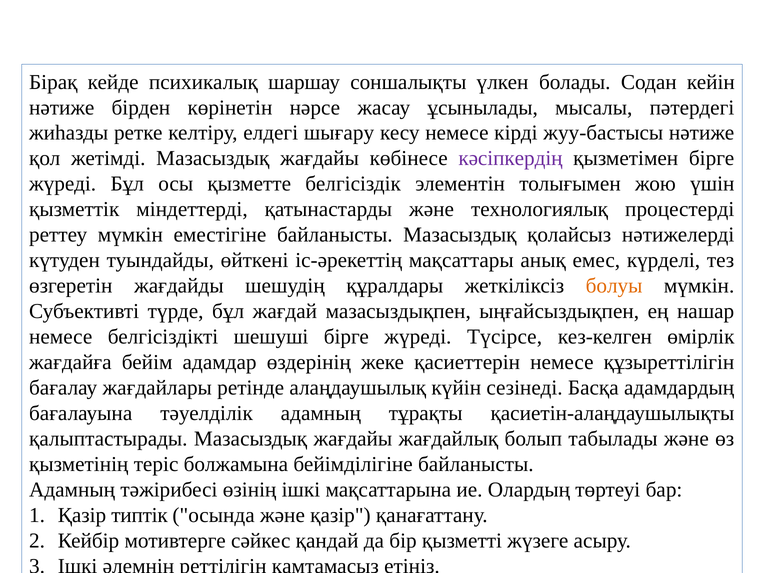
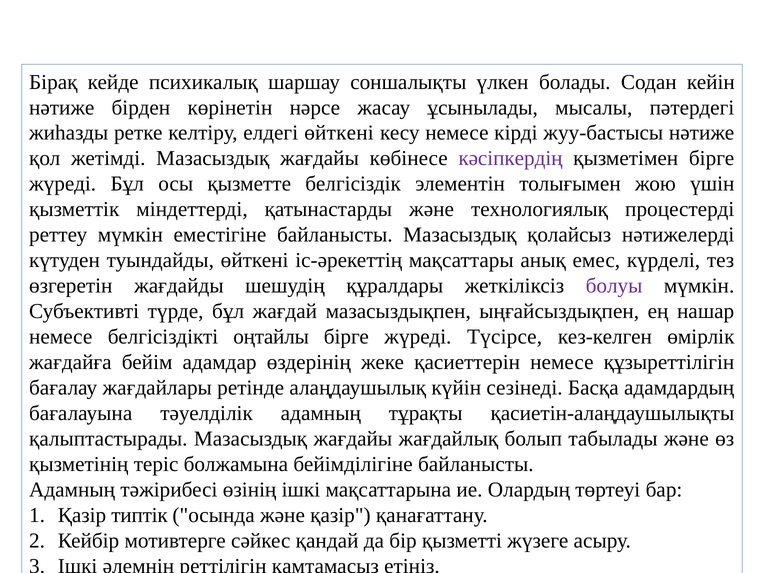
елдегі шығару: шығару -> өйткені (339, 133)
болуы colour: orange -> purple (614, 286)
шешуші: шешуші -> оңтайлы (271, 337)
